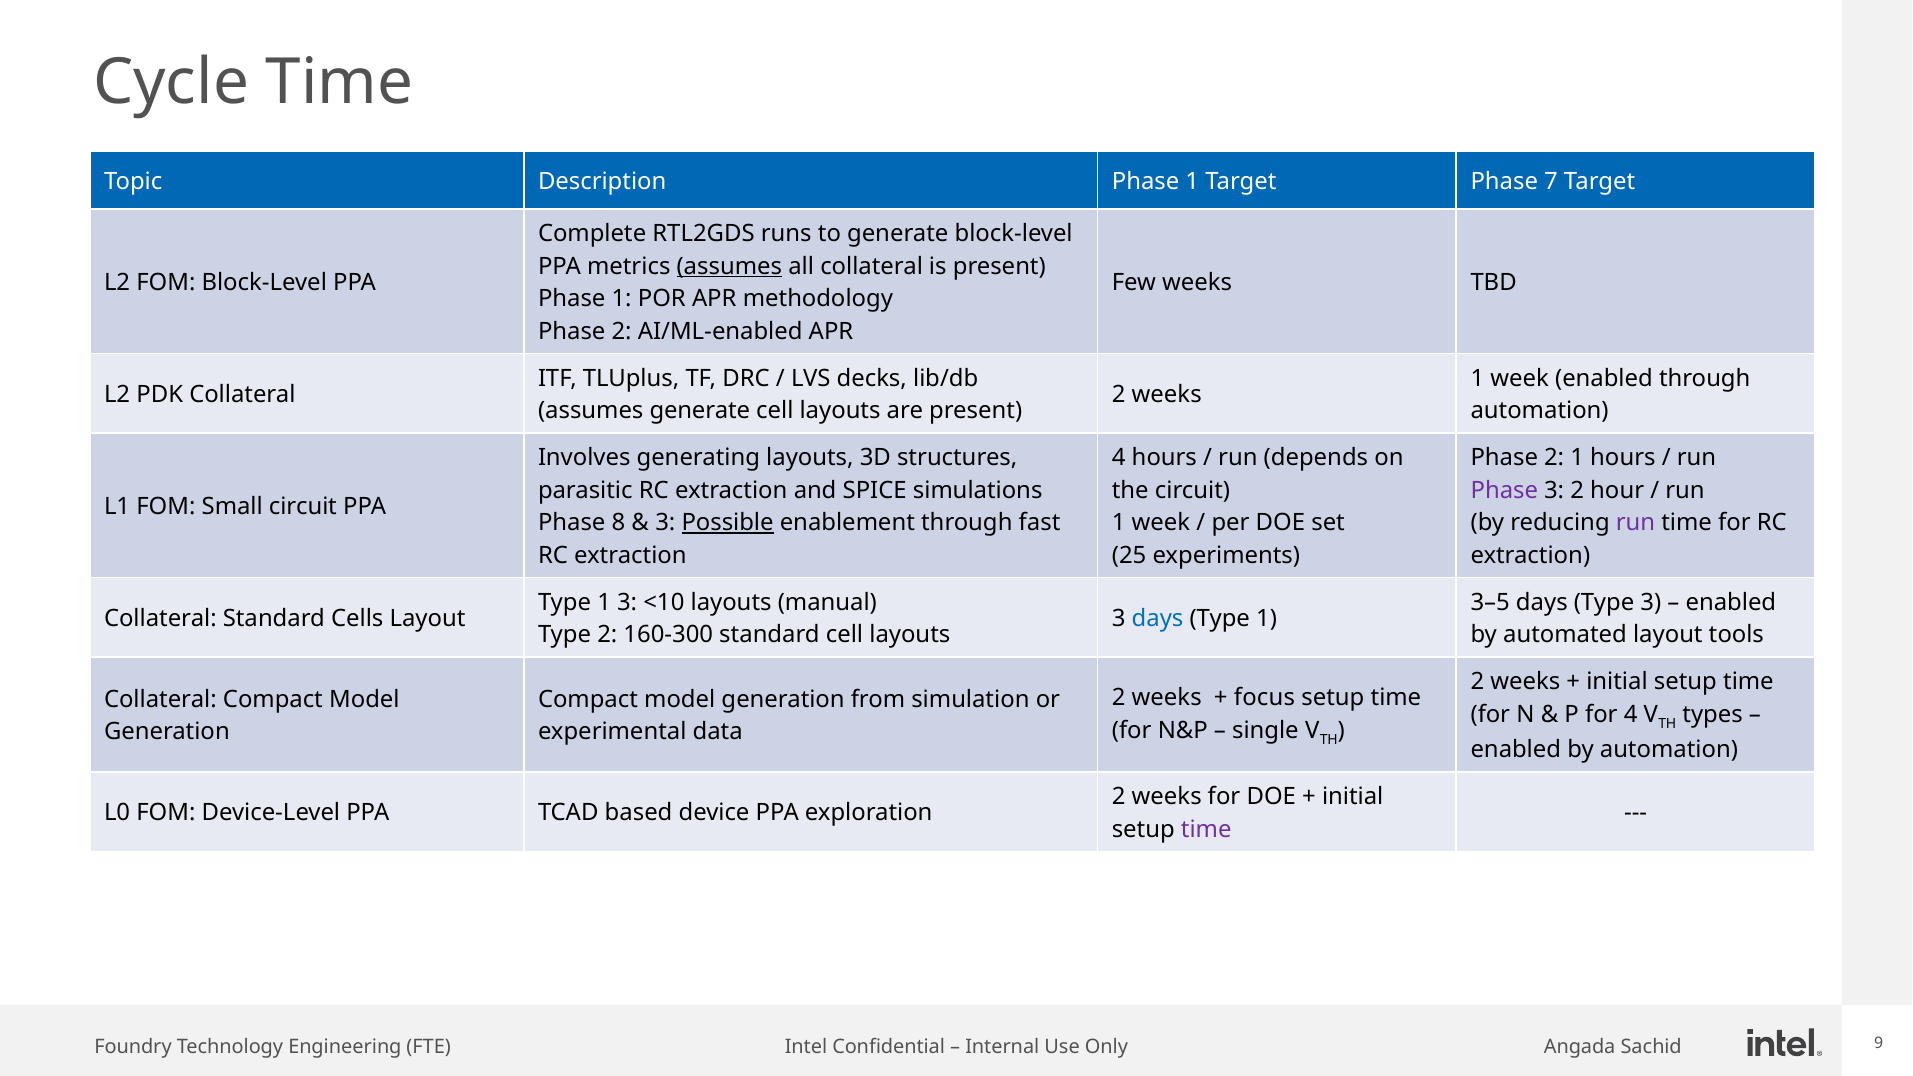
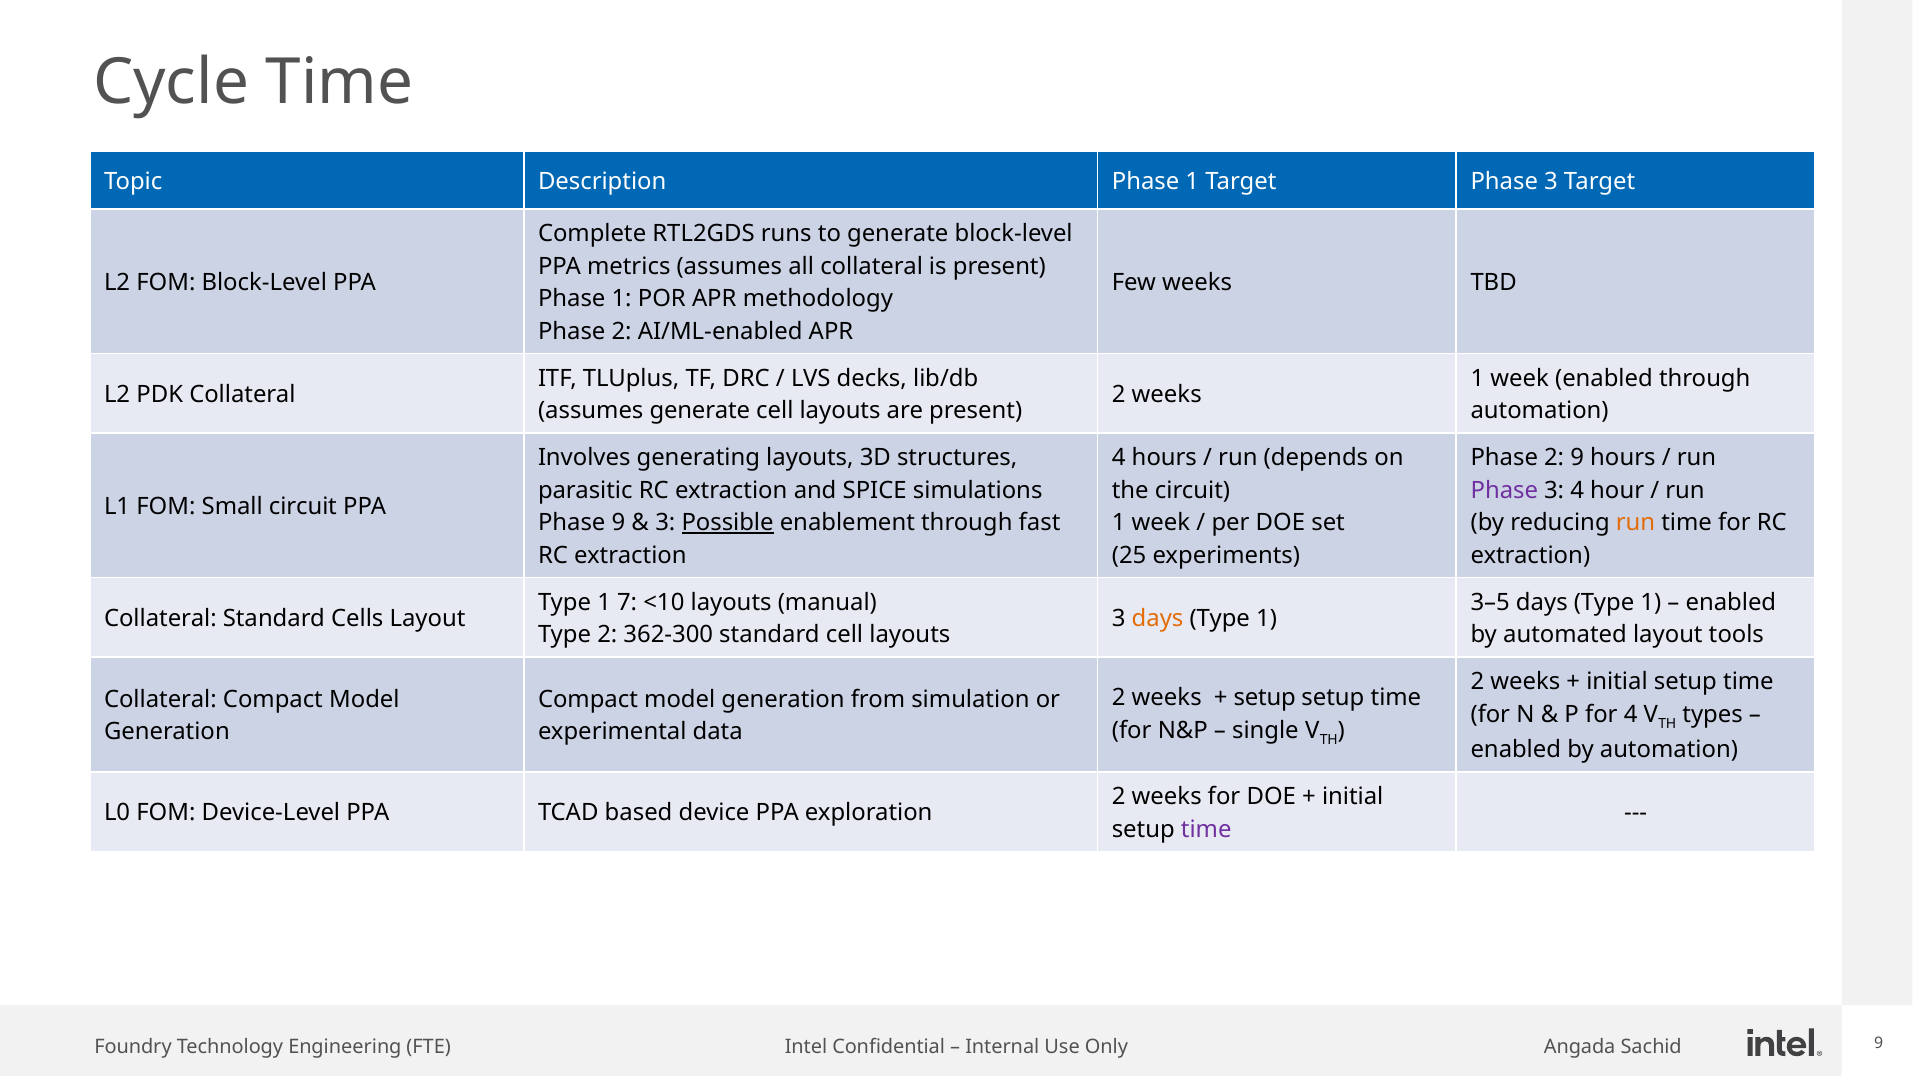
Target Phase 7: 7 -> 3 (1551, 181)
assumes underline: present -> none (729, 266)
2 1: 1 -> 9 (1577, 458)
3 2: 2 -> 4 (1577, 490)
Phase 8: 8 -> 9 (618, 523)
run colour: purple -> orange (1635, 523)
1 3: 3 -> 7 (627, 602)
3–5 days Type 3: 3 -> 1 (1651, 602)
days colour: blue -> orange (1158, 619)
160-300: 160-300 -> 362-300 (668, 635)
focus: focus -> setup (1265, 698)
